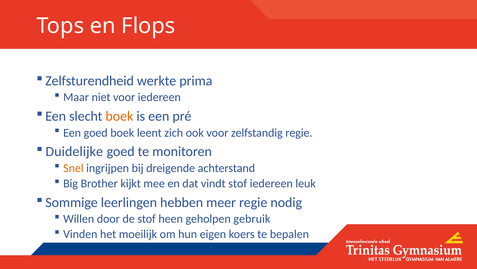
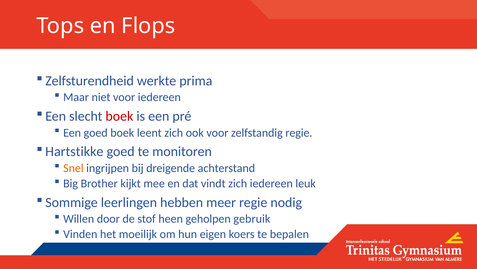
boek colour: orange -> red (119, 116)
Duidelijke: Duidelijke -> Hartstikke (74, 151)
vindt stof: stof -> zich (238, 183)
